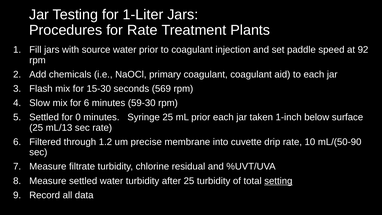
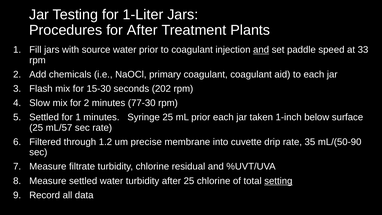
for Rate: Rate -> After (142, 30)
and underline: none -> present (261, 50)
92: 92 -> 33 (363, 50)
569: 569 -> 202 (161, 89)
for 6: 6 -> 2 (87, 103)
59-30: 59-30 -> 77-30 (142, 103)
for 0: 0 -> 1 (78, 117)
mL/13: mL/13 -> mL/57 (59, 128)
10: 10 -> 35 (310, 142)
25 turbidity: turbidity -> chlorine (214, 181)
